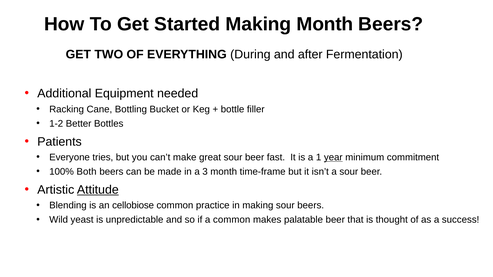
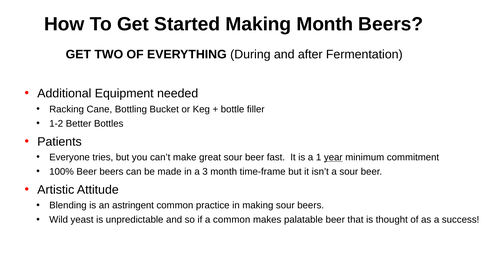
100% Both: Both -> Beer (87, 172)
Attitude underline: present -> none (98, 190)
cellobiose: cellobiose -> astringent (133, 206)
